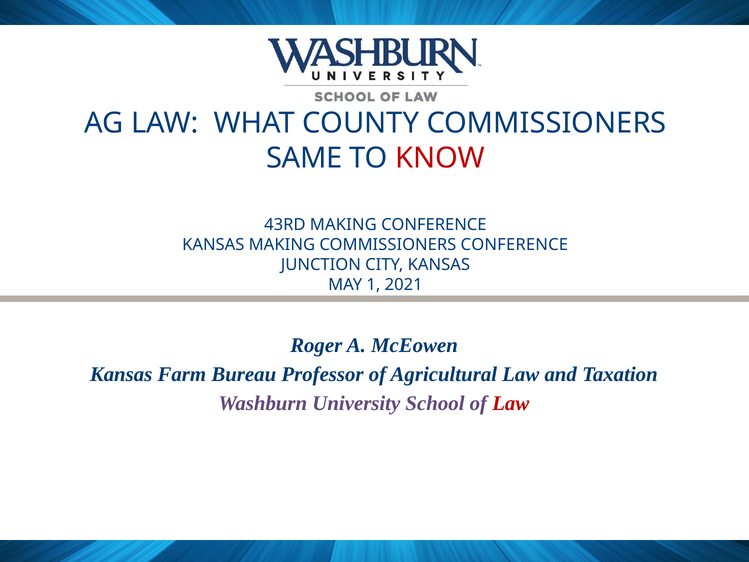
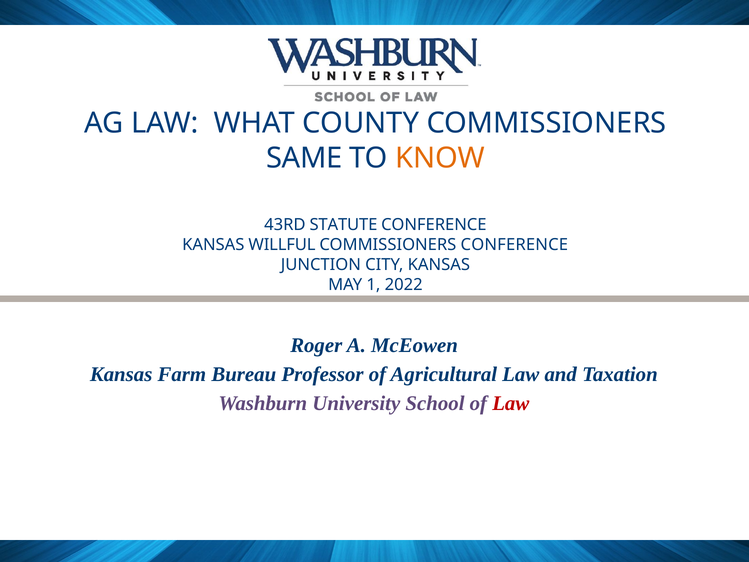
KNOW colour: red -> orange (440, 158)
43RD MAKING: MAKING -> STATUTE (343, 225)
KANSAS MAKING: MAKING -> WILLFUL (282, 245)
2021: 2021 -> 2022 (404, 285)
